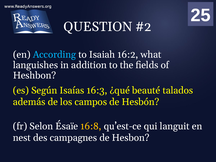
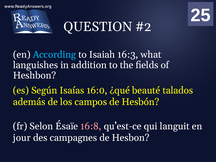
16:2: 16:2 -> 16:3 (128, 55)
16:3: 16:3 -> 16:0 (97, 90)
16:8 colour: yellow -> pink (91, 126)
nest: nest -> jour (22, 138)
